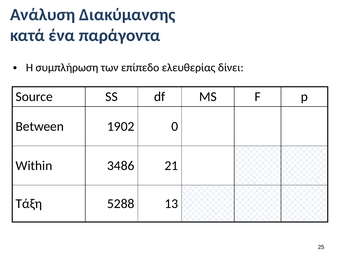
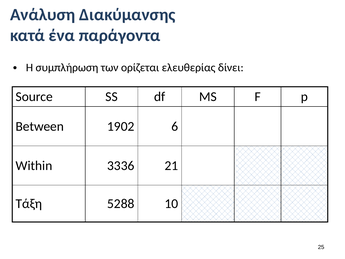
επίπεδο: επίπεδο -> ορίζεται (140, 68)
0: 0 -> 6 (175, 126)
3486: 3486 -> 3336 (121, 165)
13: 13 -> 10 (171, 204)
